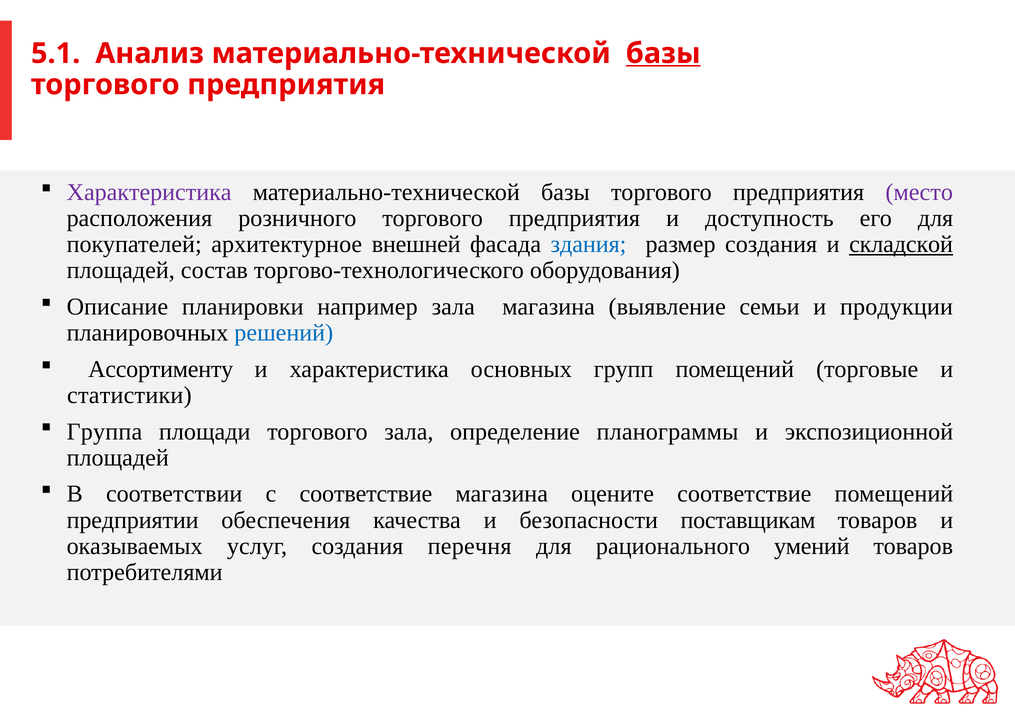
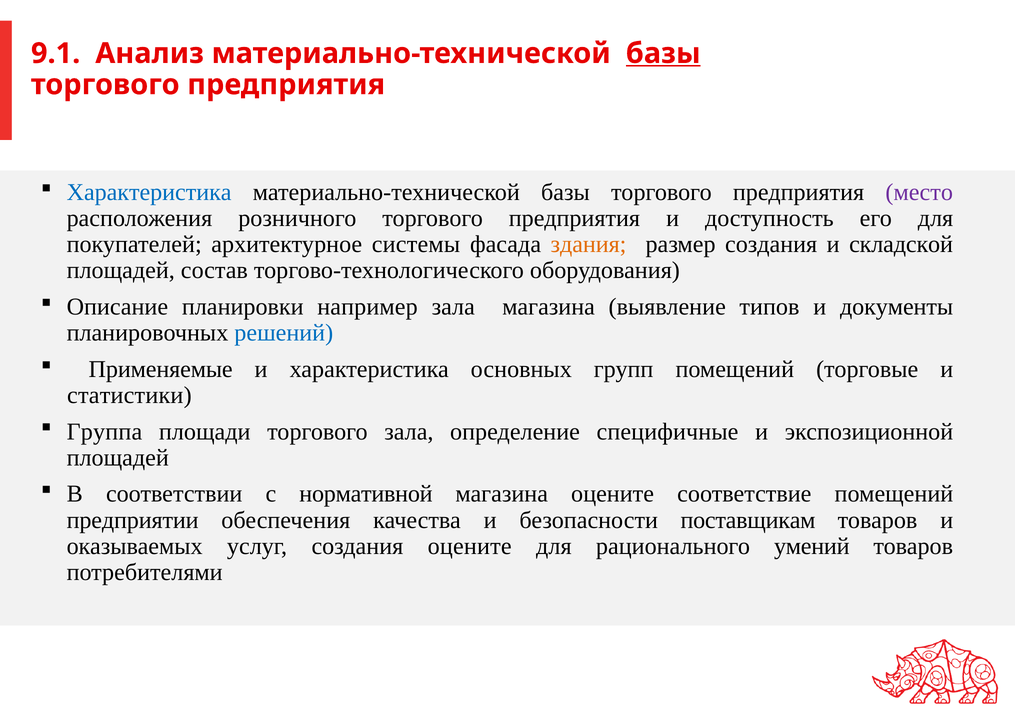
5.1: 5.1 -> 9.1 (56, 53)
Характеристика colour: purple -> blue (149, 192)
внешней: внешней -> системы (416, 244)
здания colour: blue -> orange (588, 244)
складской underline: present -> none (901, 244)
семьи: семьи -> типов (769, 307)
продукции: продукции -> документы (897, 307)
Ассортименту: Ассортименту -> Применяемые (161, 369)
планограммы: планограммы -> специфичные (667, 431)
с соответствие: соответствие -> нормативной (366, 494)
создания перечня: перечня -> оцените (470, 546)
